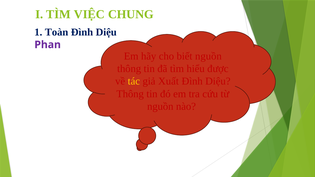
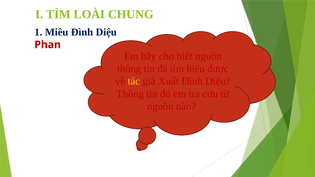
VIỆC: VIỆC -> LOÀI (89, 14)
Toàn: Toàn -> Miêu (57, 32)
Phan colour: purple -> red (48, 45)
